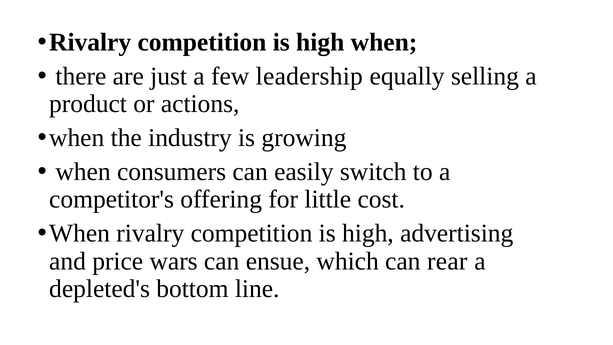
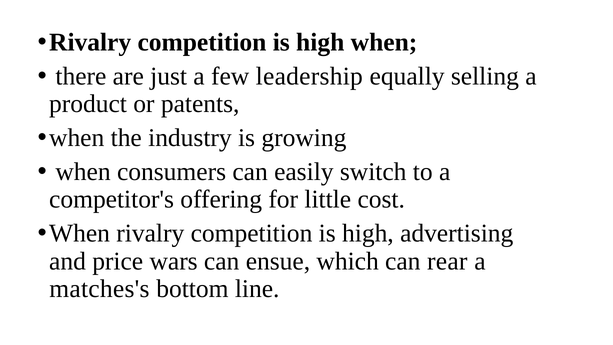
actions: actions -> patents (200, 104)
depleted's: depleted's -> matches's (99, 289)
